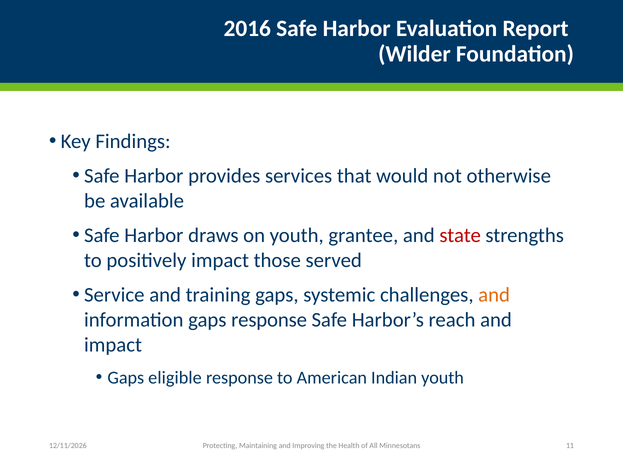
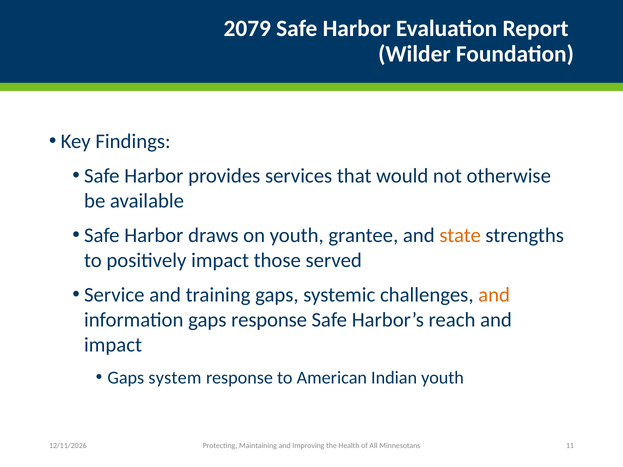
2016: 2016 -> 2079 (247, 29)
state colour: red -> orange (460, 236)
eligible: eligible -> system (175, 378)
